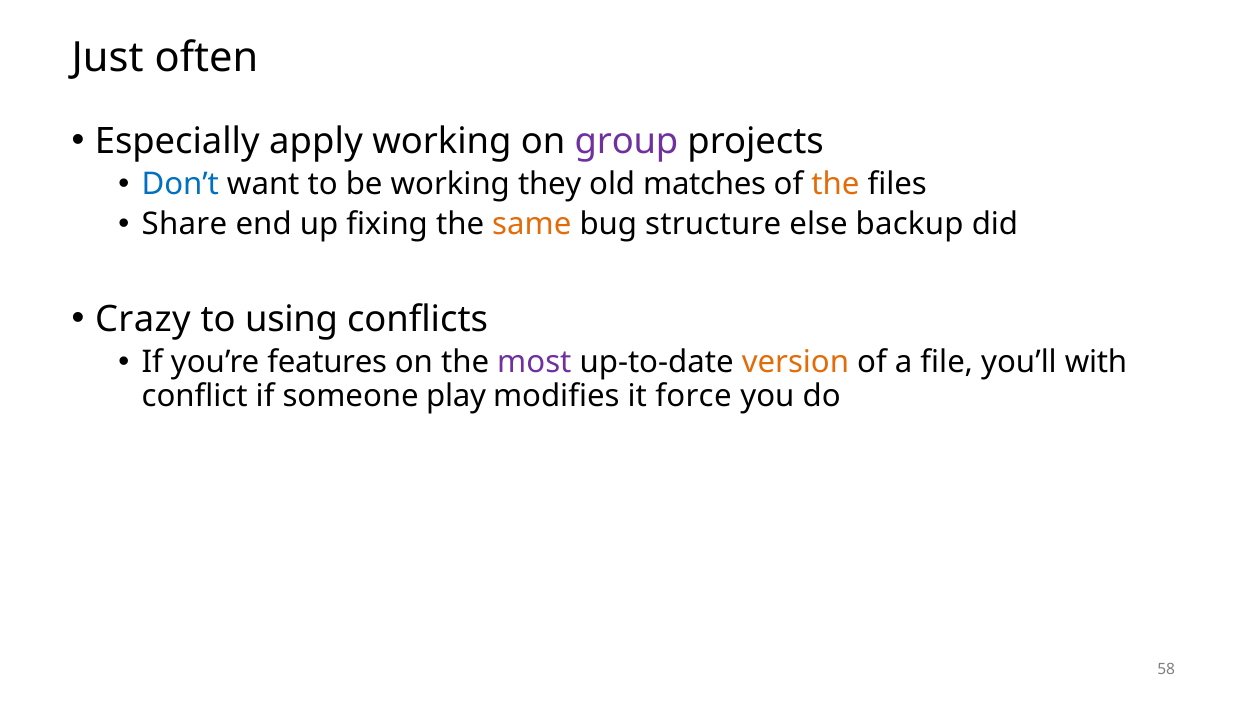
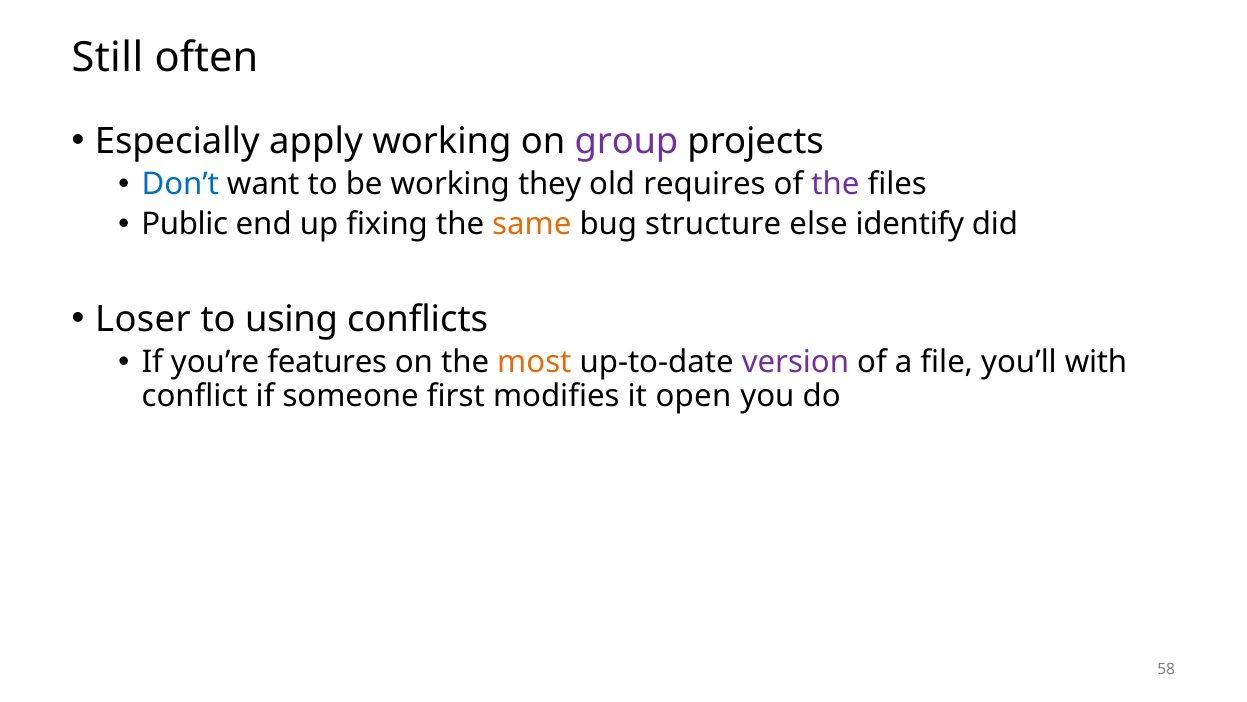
Just: Just -> Still (107, 58)
matches: matches -> requires (704, 184)
the colour: orange -> purple (835, 184)
Share: Share -> Public (185, 224)
backup: backup -> identify (910, 224)
Crazy: Crazy -> Loser (143, 319)
most colour: purple -> orange (534, 362)
version colour: orange -> purple (795, 362)
play: play -> first (456, 396)
force: force -> open (693, 396)
